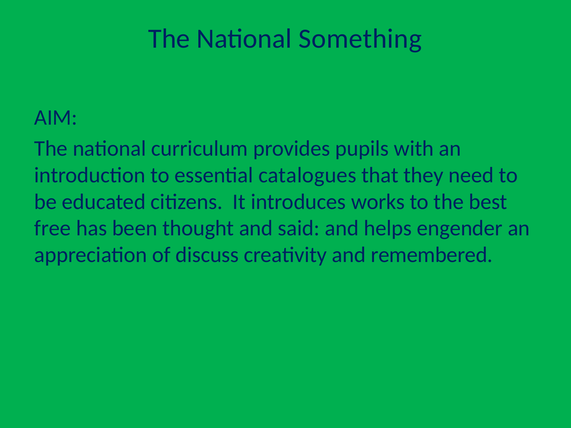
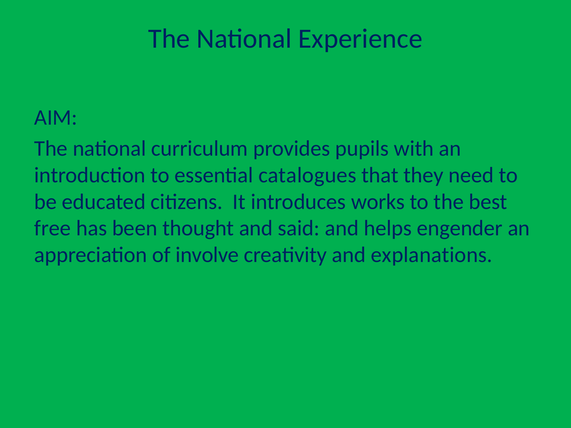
Something: Something -> Experience (360, 39)
discuss: discuss -> involve (207, 255)
remembered: remembered -> explanations (432, 255)
